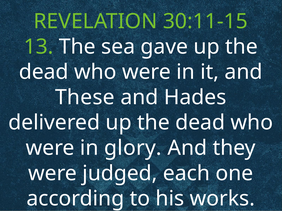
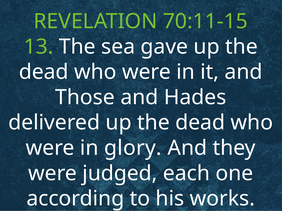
30:11-15: 30:11-15 -> 70:11-15 (205, 21)
These: These -> Those (85, 98)
